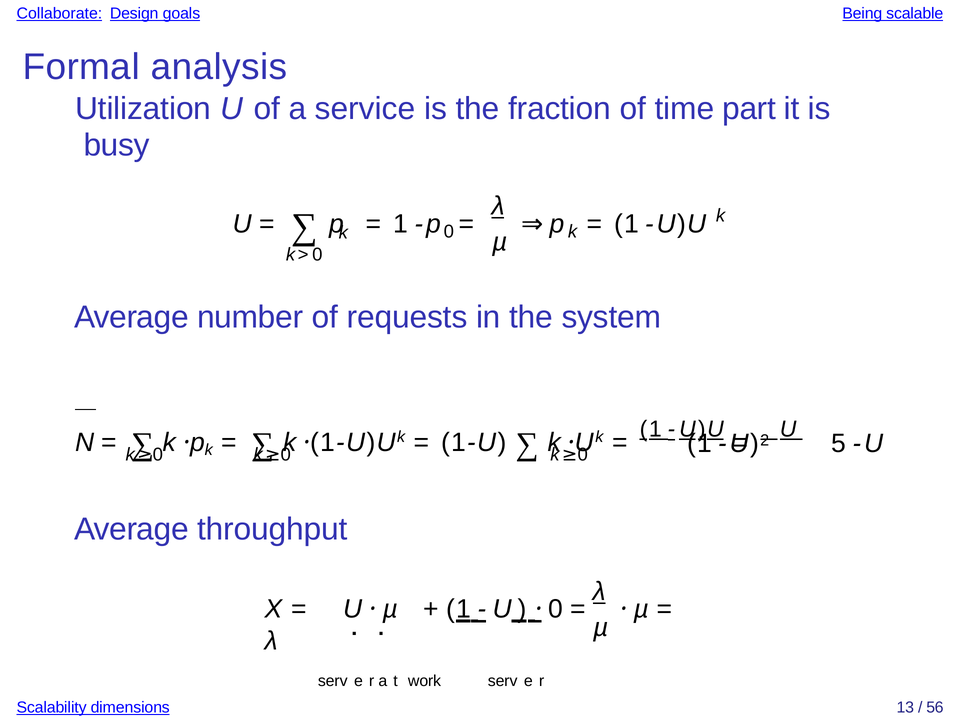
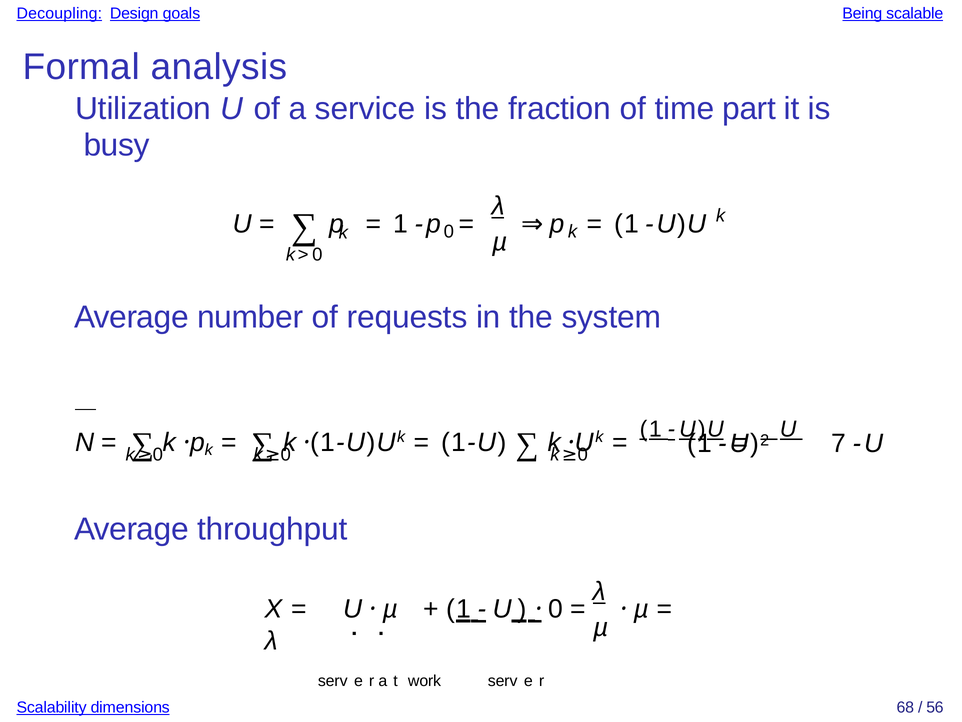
Collaborate: Collaborate -> Decoupling (59, 13)
5: 5 -> 7 (839, 444)
13: 13 -> 68 (905, 708)
